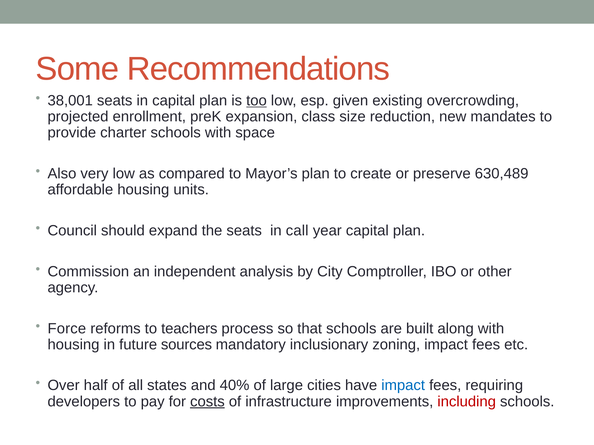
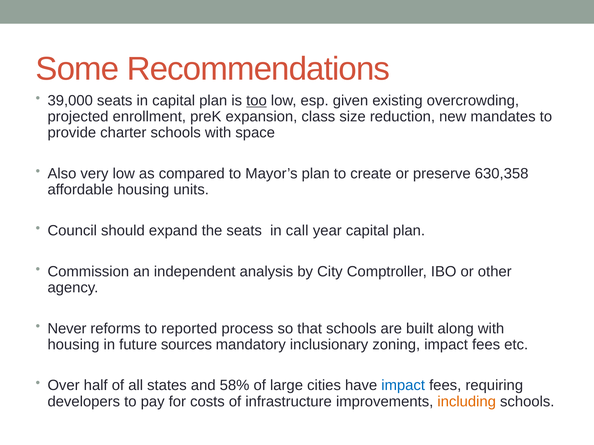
38,001: 38,001 -> 39,000 (70, 101)
630,489: 630,489 -> 630,358 (502, 174)
Force: Force -> Never (67, 329)
teachers: teachers -> reported (189, 329)
40%: 40% -> 58% (235, 386)
costs underline: present -> none (207, 402)
including colour: red -> orange (467, 402)
